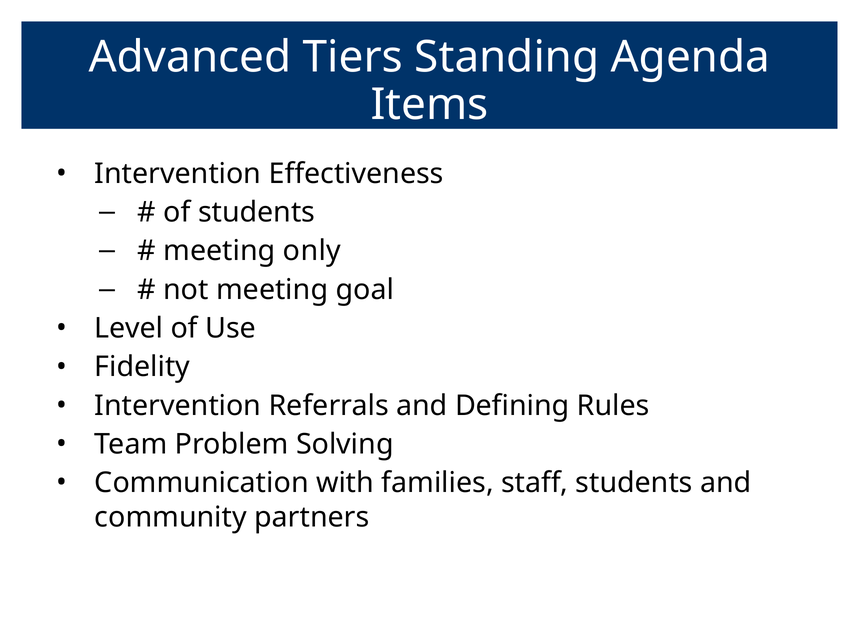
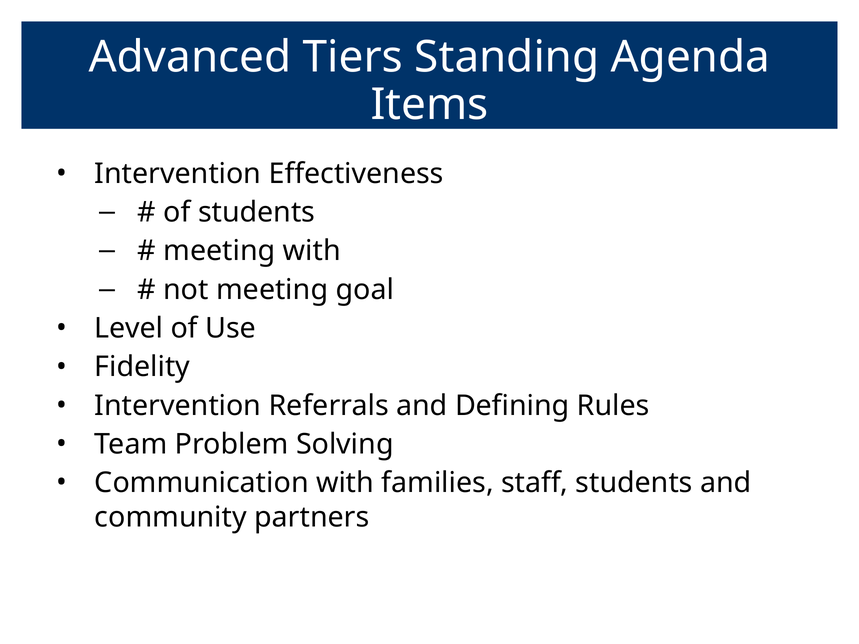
meeting only: only -> with (312, 251)
